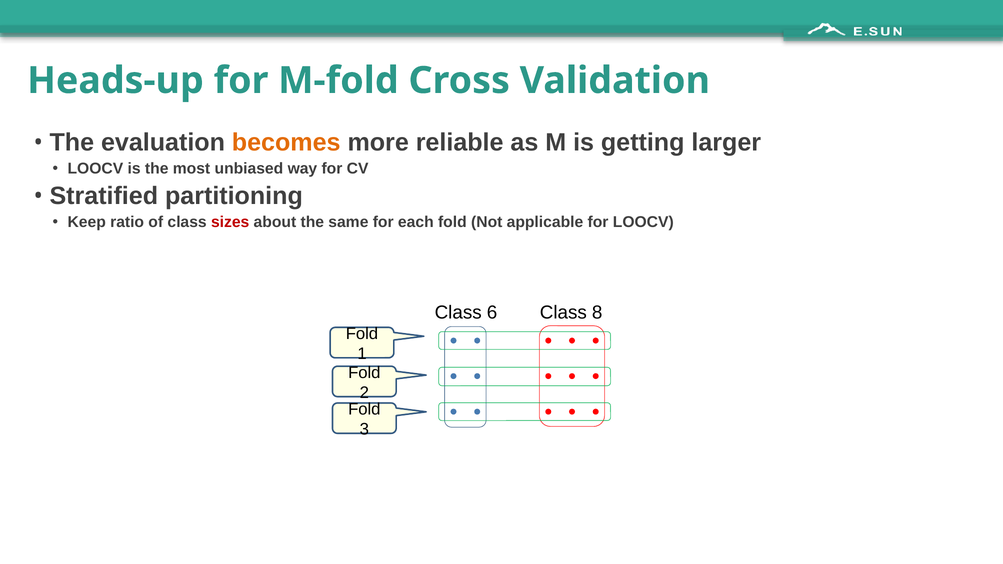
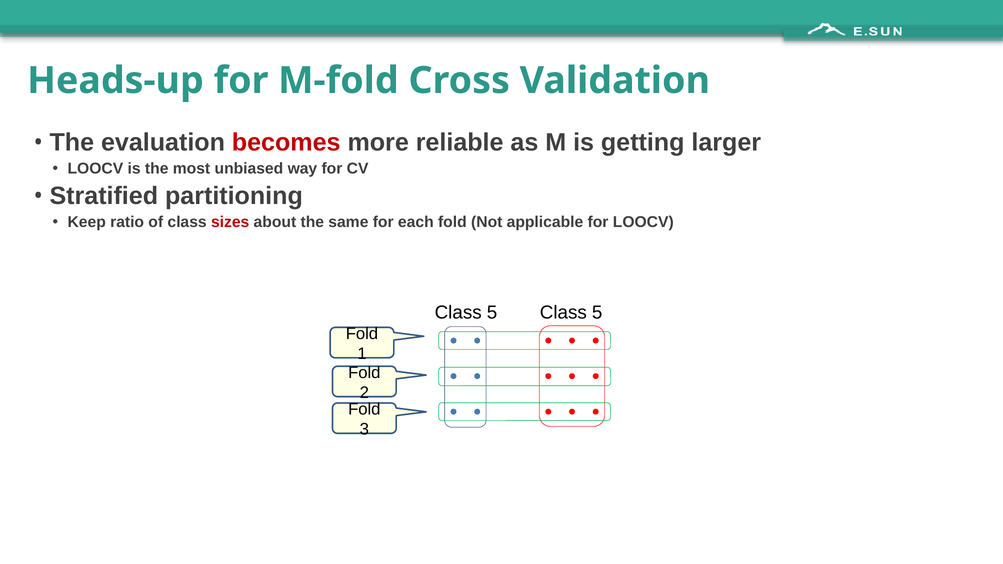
becomes colour: orange -> red (286, 143)
6: 6 -> 5 (492, 313)
8: 8 -> 5 (597, 313)
